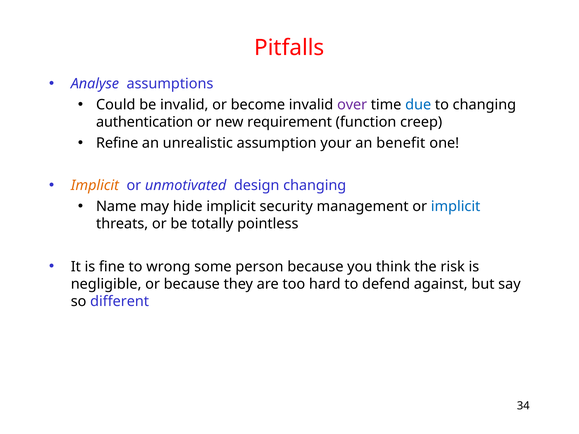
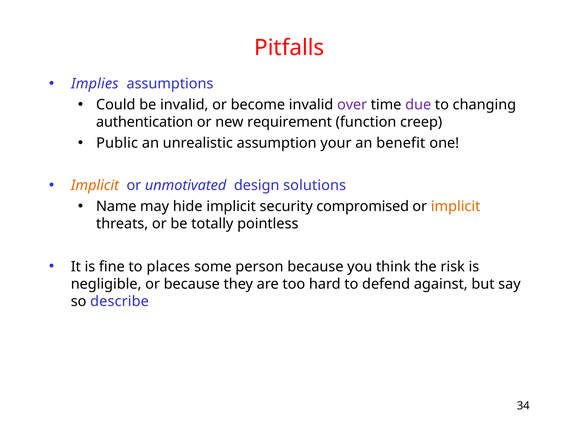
Analyse: Analyse -> Implies (95, 84)
due colour: blue -> purple (418, 105)
Refine: Refine -> Public (117, 143)
design changing: changing -> solutions (315, 186)
management: management -> compromised (363, 207)
implicit colour: blue -> orange (456, 207)
wrong: wrong -> places (168, 267)
different: different -> describe (120, 302)
